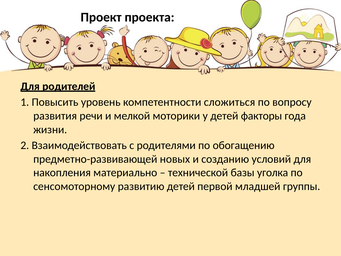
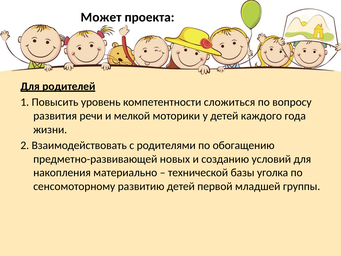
Проект: Проект -> Может (101, 17)
факторы: факторы -> каждого (261, 116)
